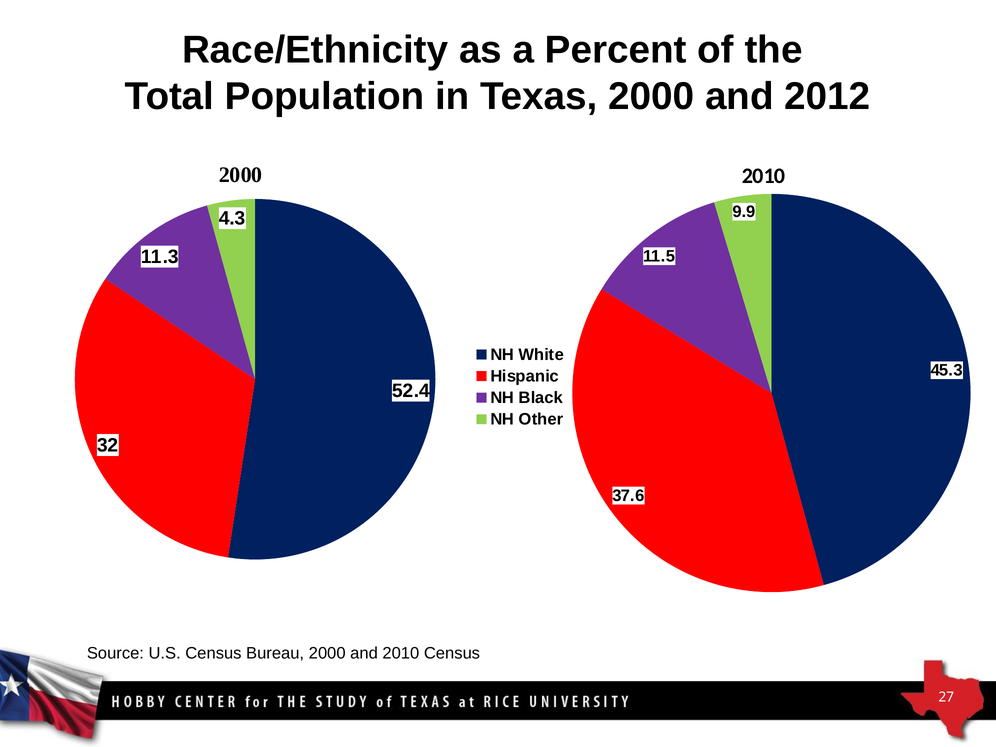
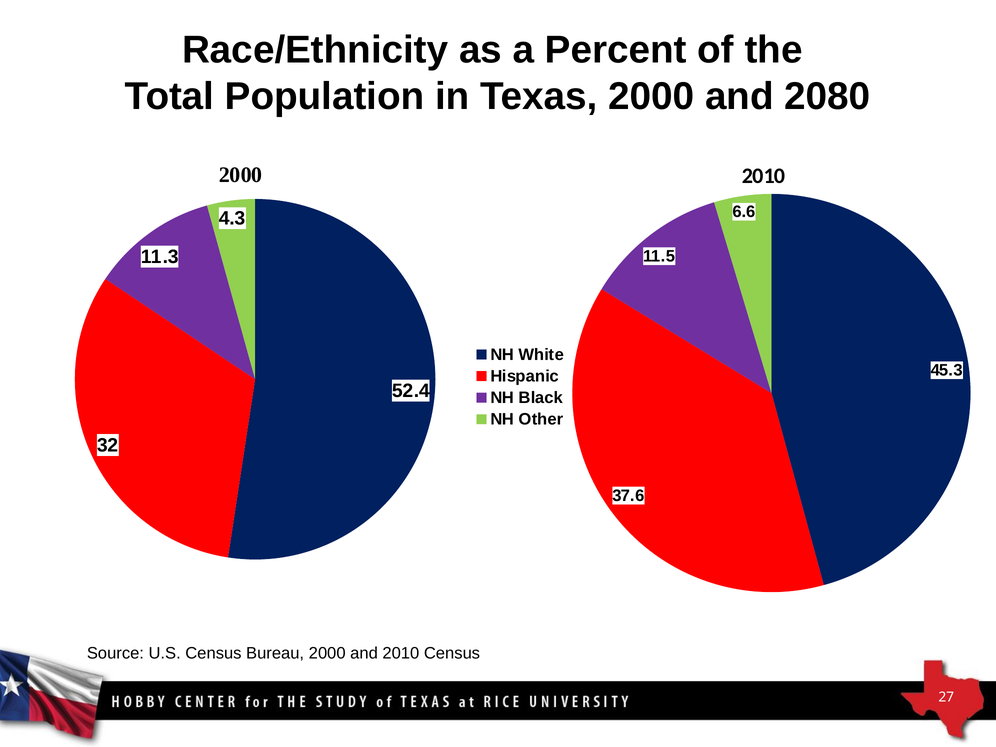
2012: 2012 -> 2080 (827, 97)
9.9: 9.9 -> 6.6 (744, 212)
